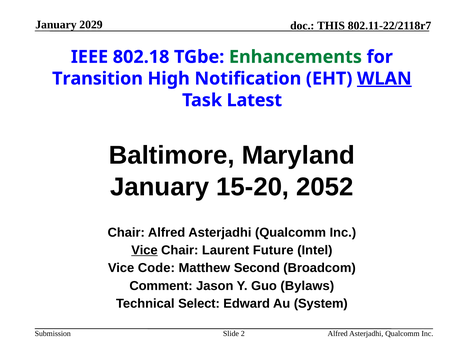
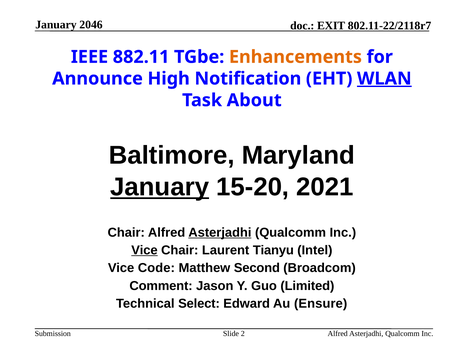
2029: 2029 -> 2046 (91, 25)
THIS: THIS -> EXIT (331, 26)
802.18: 802.18 -> 882.11 (141, 57)
Enhancements colour: green -> orange (295, 57)
Transition: Transition -> Announce (98, 79)
Latest: Latest -> About (254, 100)
January underline: none -> present (160, 187)
2052: 2052 -> 2021 (325, 187)
Asterjadhi underline: none -> present (220, 232)
Future: Future -> Tianyu (273, 250)
Bylaws: Bylaws -> Limited (307, 286)
System: System -> Ensure (321, 304)
